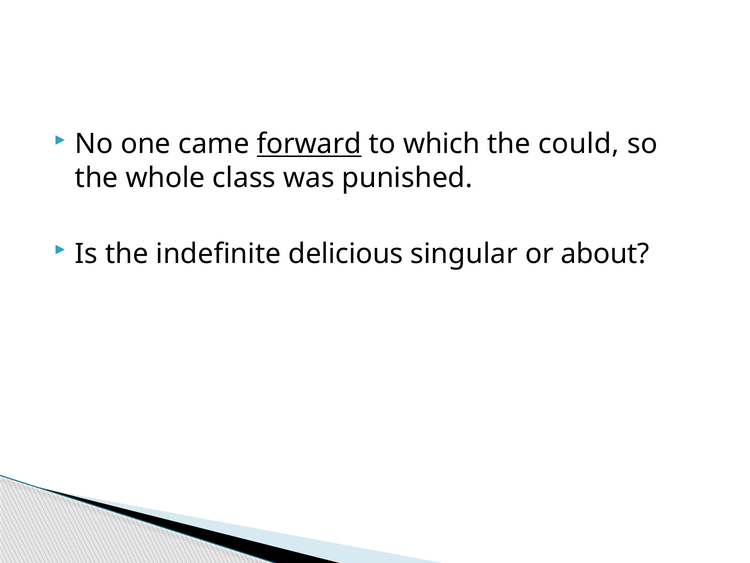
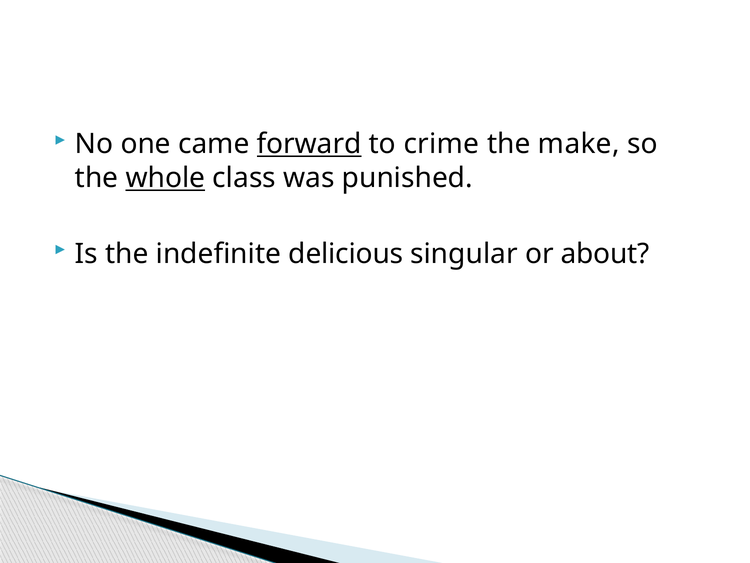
which: which -> crime (441, 144)
could: could -> make (579, 144)
whole underline: none -> present (165, 178)
